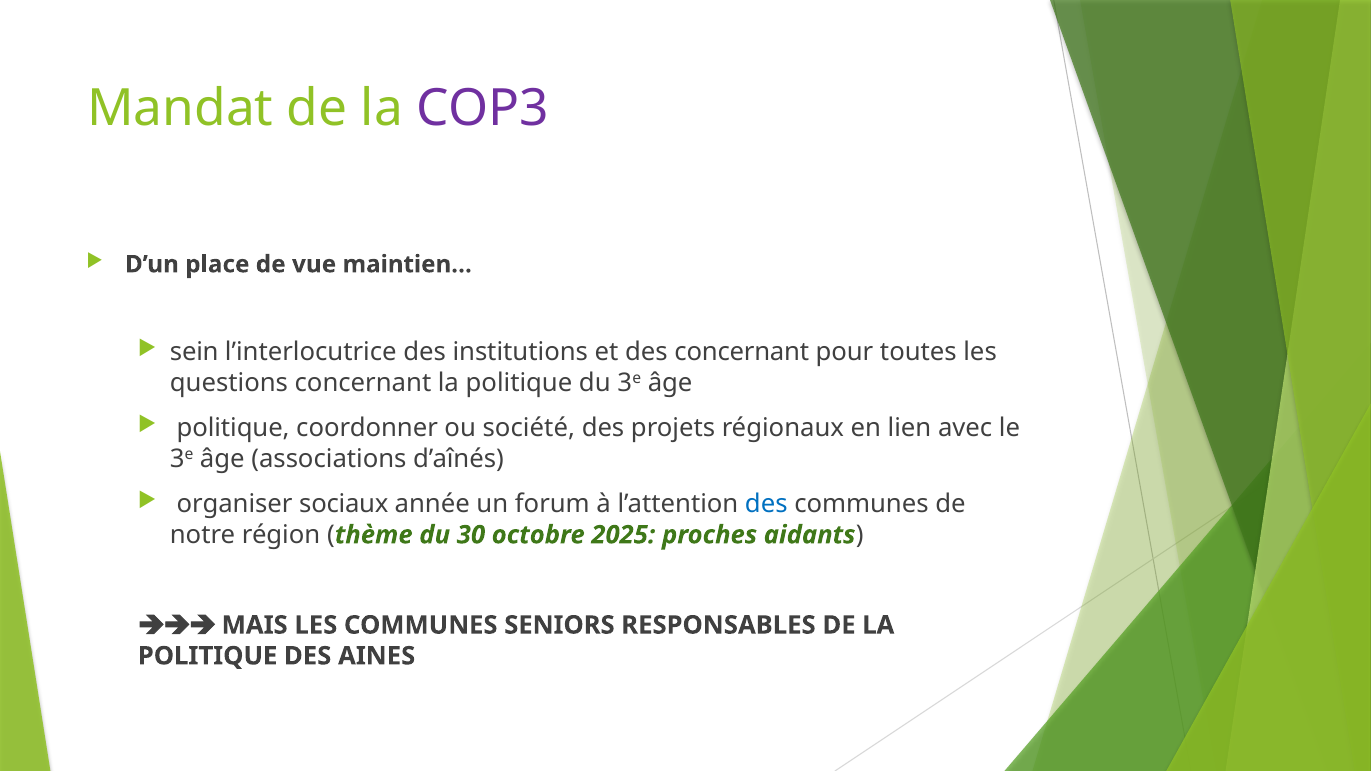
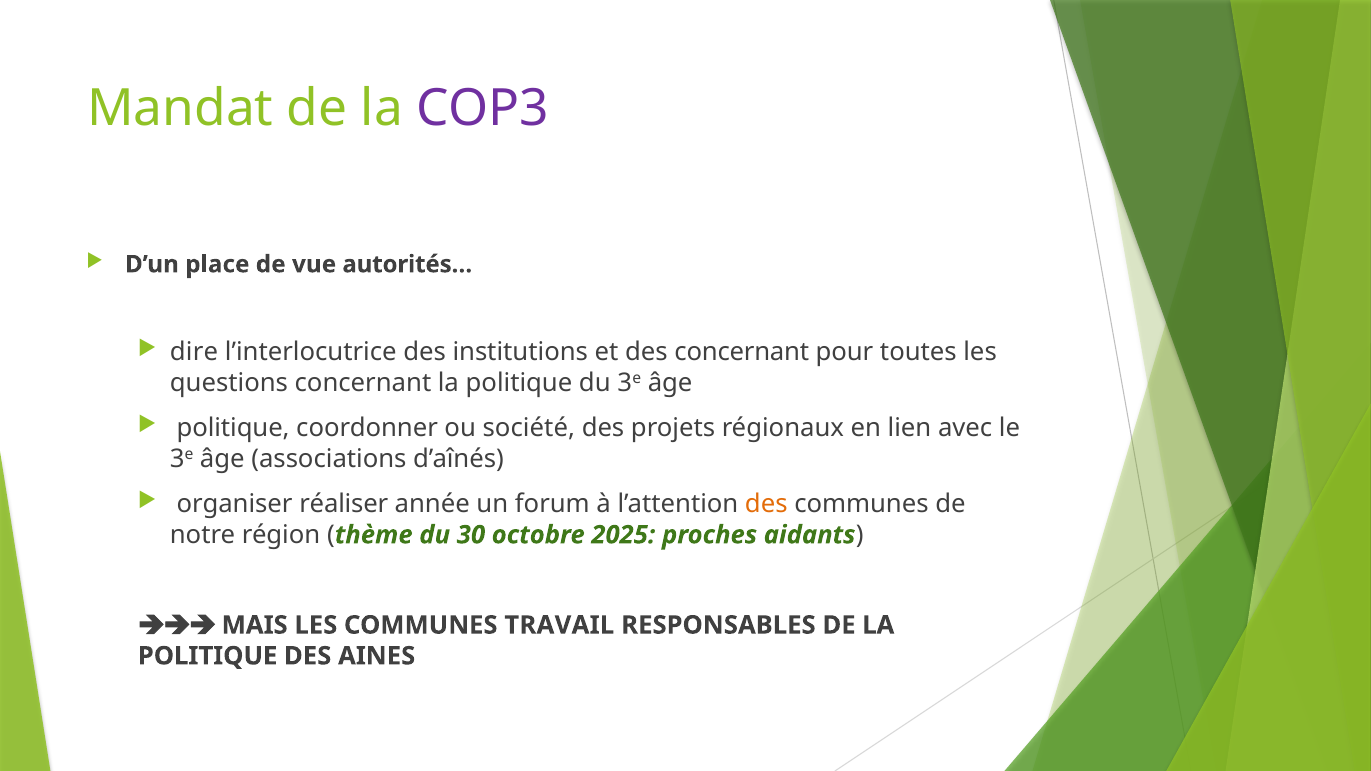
maintien…: maintien… -> autorités… (407, 264)
sein: sein -> dire (194, 352)
sociaux: sociaux -> réaliser (344, 504)
des colour: blue -> orange (766, 504)
SENIORS: SENIORS -> TRAVAIL (559, 625)
